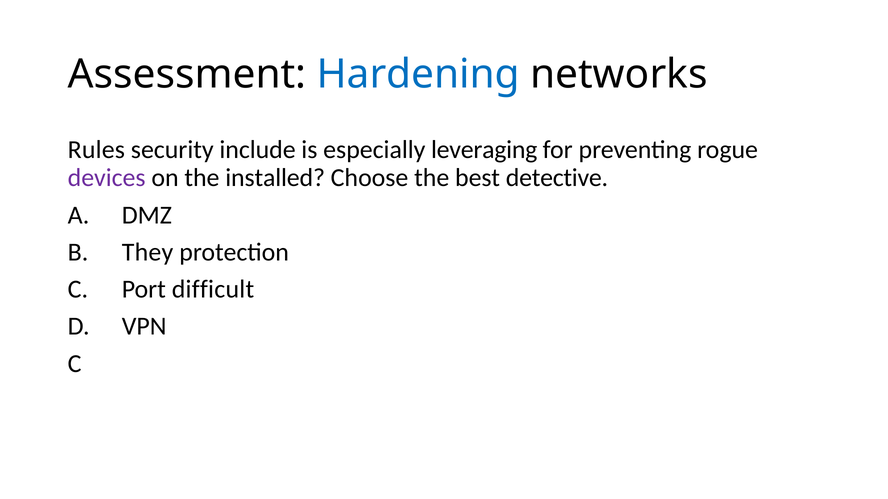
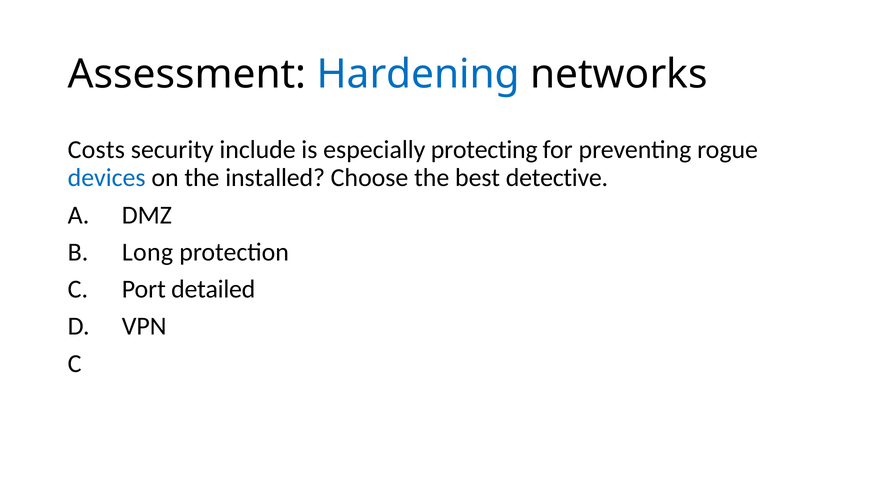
Rules: Rules -> Costs (96, 150)
leveraging: leveraging -> protecting (484, 150)
devices colour: purple -> blue (107, 178)
They: They -> Long (148, 252)
difficult: difficult -> detailed (213, 290)
